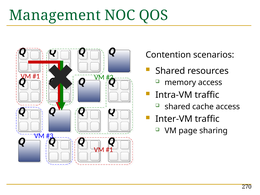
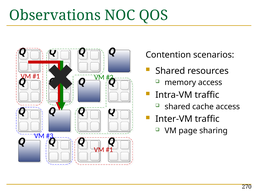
Management: Management -> Observations (55, 15)
